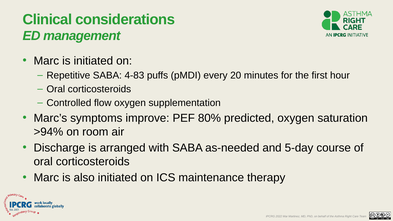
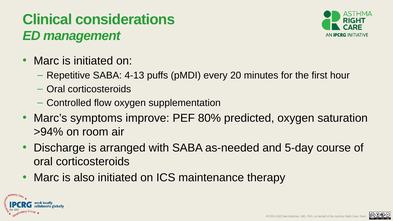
4-83: 4-83 -> 4-13 (134, 75)
